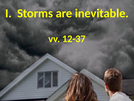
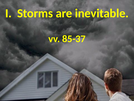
12-37: 12-37 -> 85-37 (74, 39)
